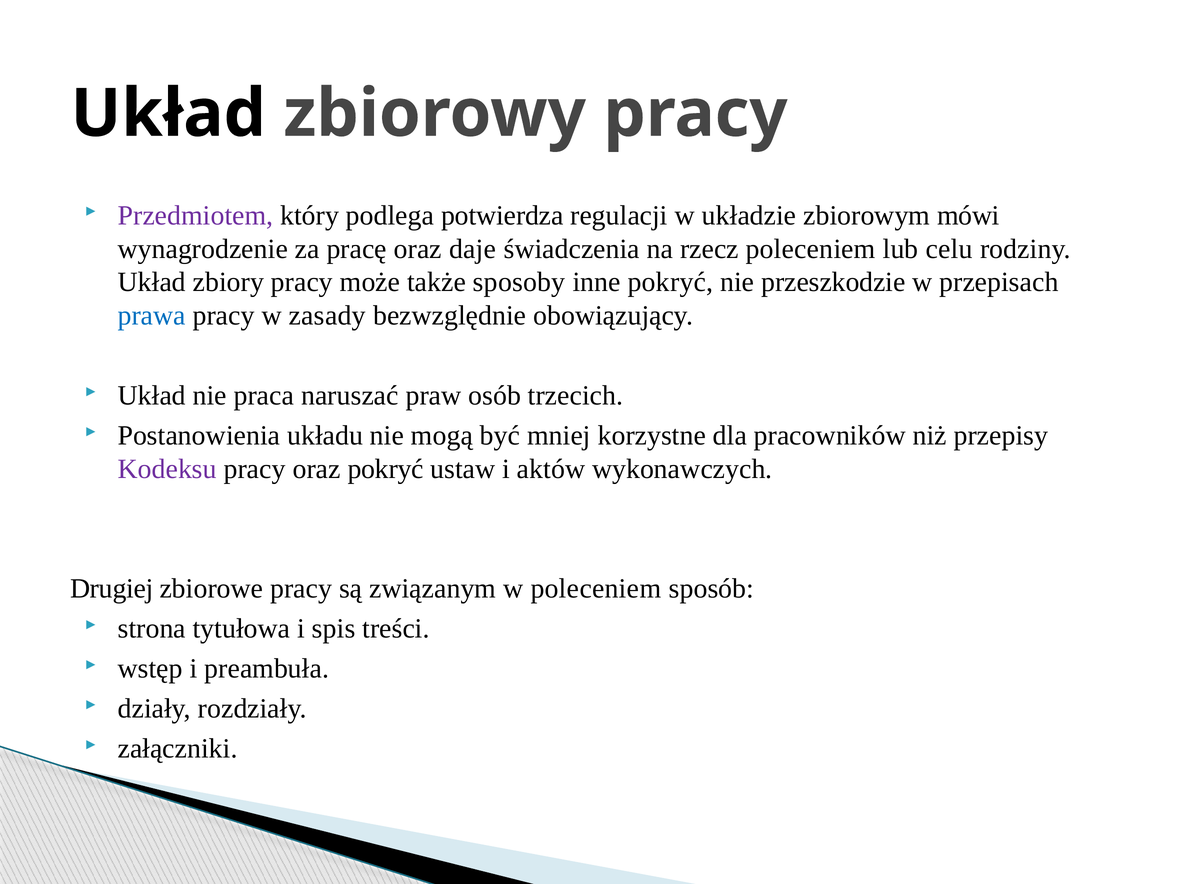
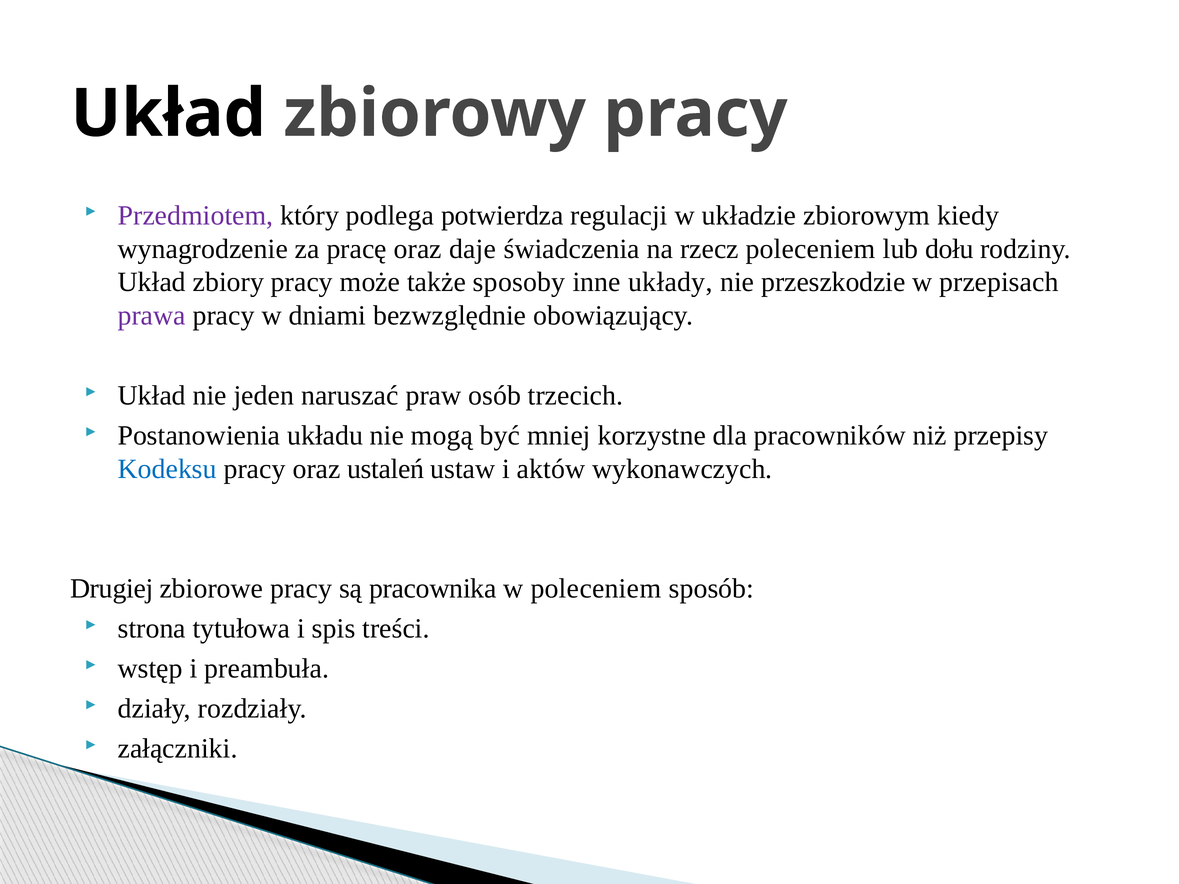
mówi: mówi -> kiedy (968, 215)
celu: celu -> dołu (949, 249)
inne pokryć: pokryć -> układy (670, 282)
prawa colour: blue -> purple (152, 316)
zasady: zasady -> dniami (327, 316)
praca: praca -> jeden (264, 396)
Kodeksu colour: purple -> blue (167, 469)
oraz pokryć: pokryć -> ustaleń (386, 469)
związanym: związanym -> pracownika (433, 589)
